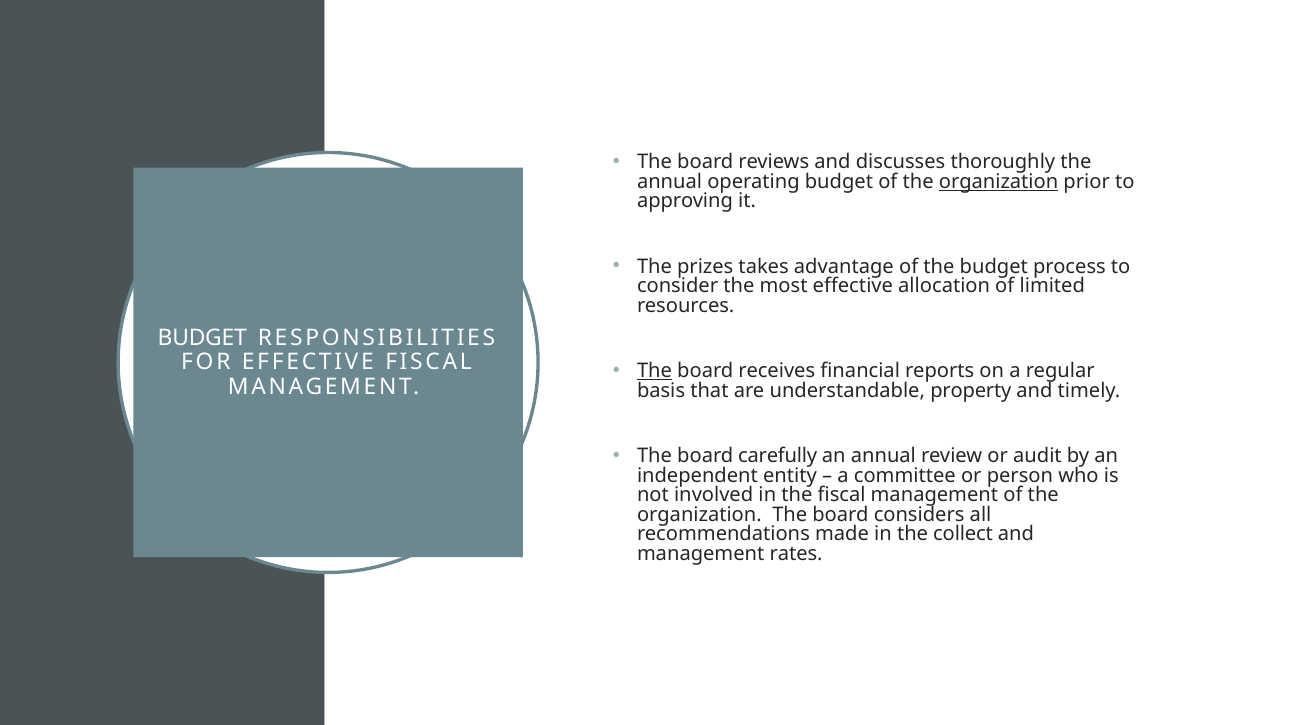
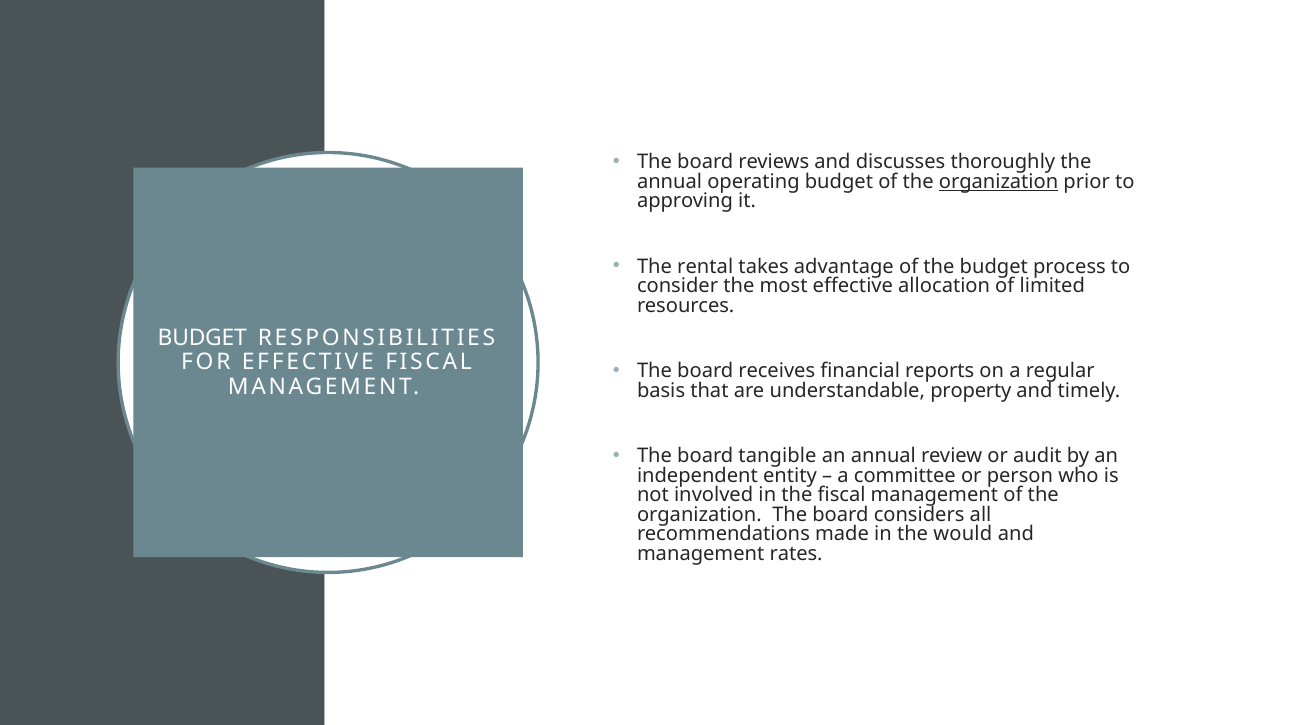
prizes: prizes -> rental (705, 267)
The underline: present -> none (655, 371)
carefully: carefully -> tangible (778, 456)
collect: collect -> would (963, 534)
